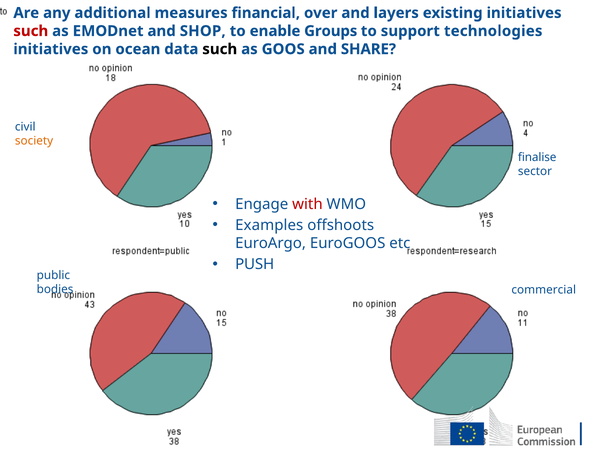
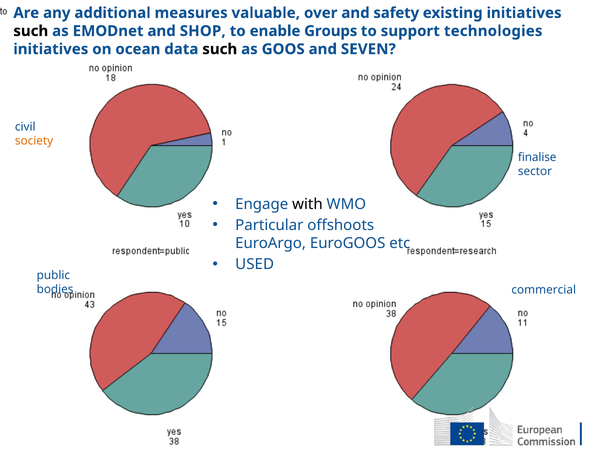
financial: financial -> valuable (266, 13)
layers: layers -> safety (396, 13)
such colour: red -> black (31, 31)
SHARE: SHARE -> SEVEN (368, 49)
with colour: red -> black (307, 204)
Examples: Examples -> Particular (269, 225)
PUSH: PUSH -> USED (255, 264)
